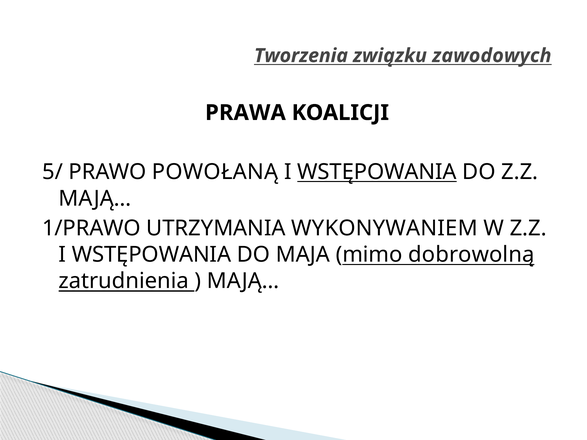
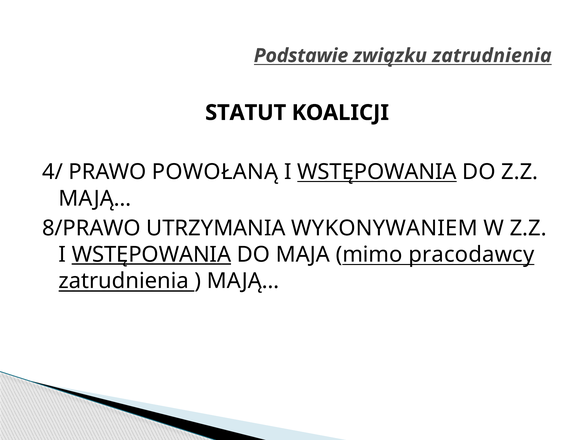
Tworzenia: Tworzenia -> Podstawie (301, 56)
związku zawodowych: zawodowych -> zatrudnienia (492, 56)
PRAWA: PRAWA -> STATUT (246, 113)
5/: 5/ -> 4/ (53, 172)
1/PRAWO: 1/PRAWO -> 8/PRAWO (91, 228)
WSTĘPOWANIA underline: none -> present (151, 255)
dobrowolną: dobrowolną -> pracodawcy (471, 255)
